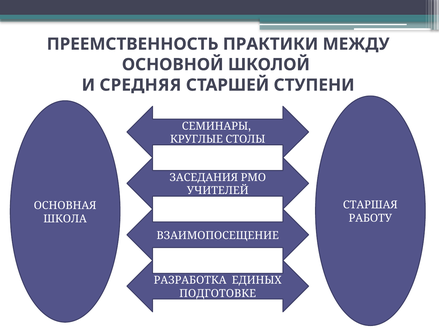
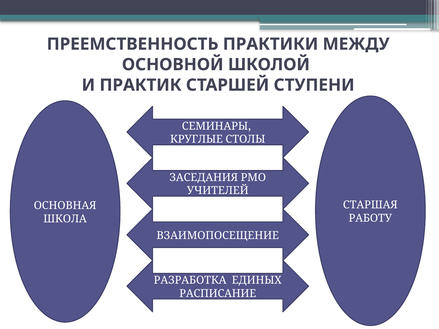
СРЕДНЯЯ: СРЕДНЯЯ -> ПРАКТИК (141, 85)
ПОДГОТОВКЕ: ПОДГОТОВКЕ -> РАСПИСАНИЕ (218, 294)
